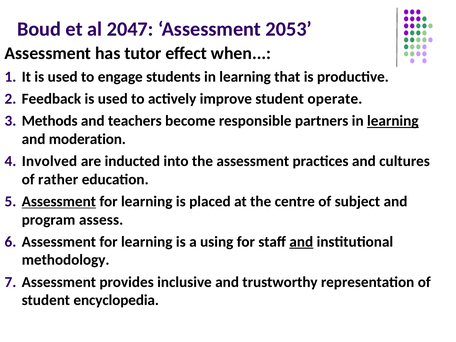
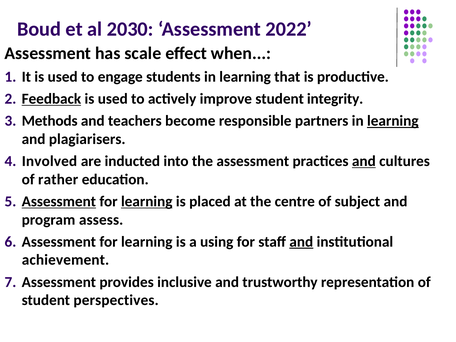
2047: 2047 -> 2030 (130, 29)
2053: 2053 -> 2022 (289, 29)
tutor: tutor -> scale (143, 53)
Feedback underline: none -> present (51, 99)
operate: operate -> integrity (335, 99)
moderation: moderation -> plagiarisers (87, 139)
and underline: none -> present (364, 161)
learning underline: none -> present (147, 201)
methodology: methodology -> achievement (65, 260)
encyclopedia: encyclopedia -> perspectives (116, 300)
